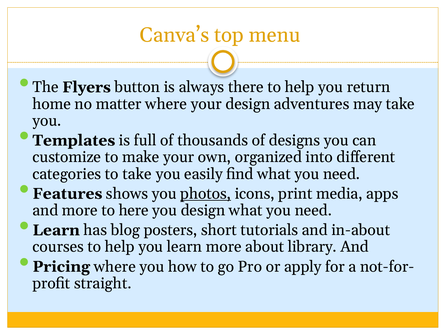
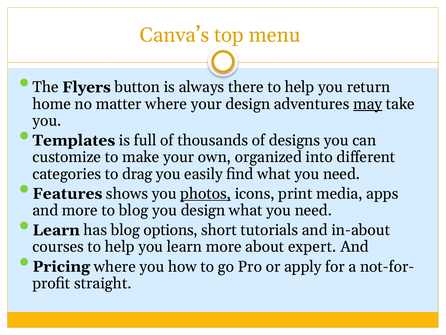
may underline: none -> present (368, 104)
to take: take -> drag (137, 174)
to here: here -> blog (134, 210)
posters: posters -> options (171, 230)
library: library -> expert (312, 247)
